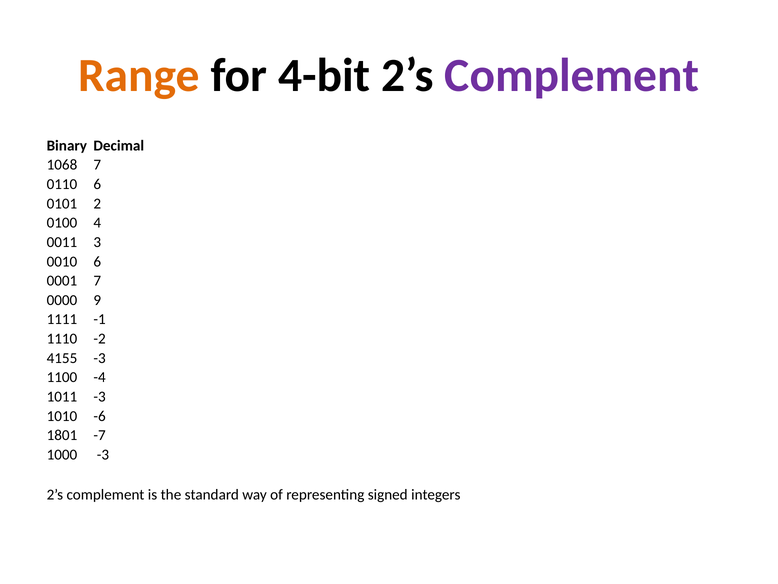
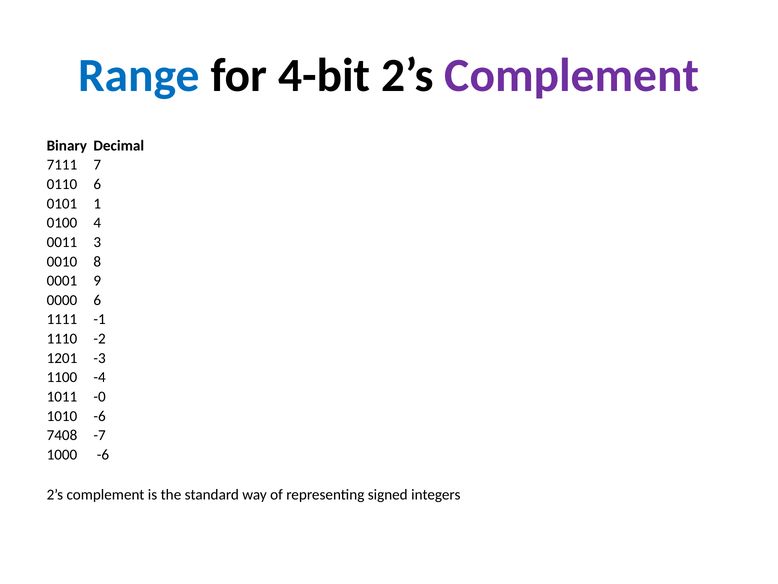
Range colour: orange -> blue (139, 75)
1068: 1068 -> 7111 (62, 165)
2: 2 -> 1 (97, 203)
0010 6: 6 -> 8 (97, 261)
0001 7: 7 -> 9 (97, 281)
0000 9: 9 -> 6 (97, 300)
4155: 4155 -> 1201 (62, 358)
1011 -3: -3 -> -0 (100, 396)
1801: 1801 -> 7408 (62, 435)
1000 -3: -3 -> -6 (103, 454)
